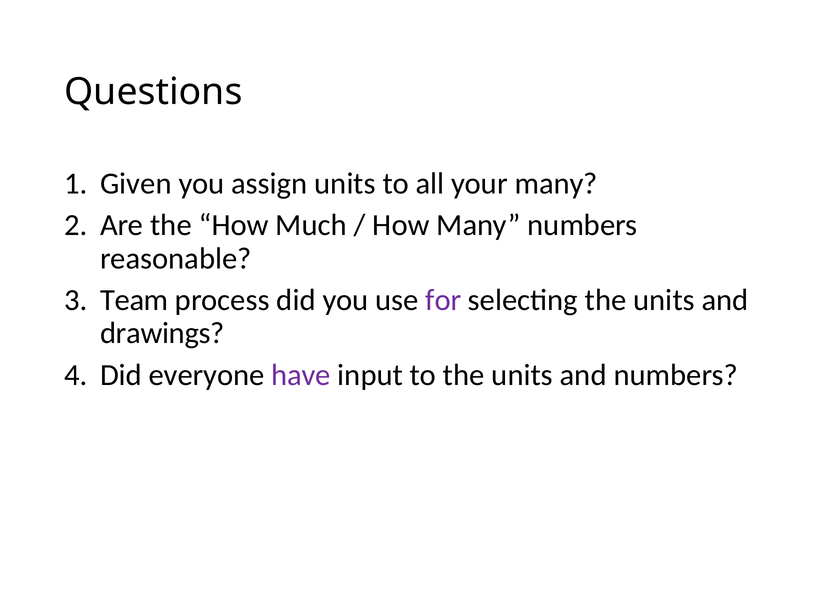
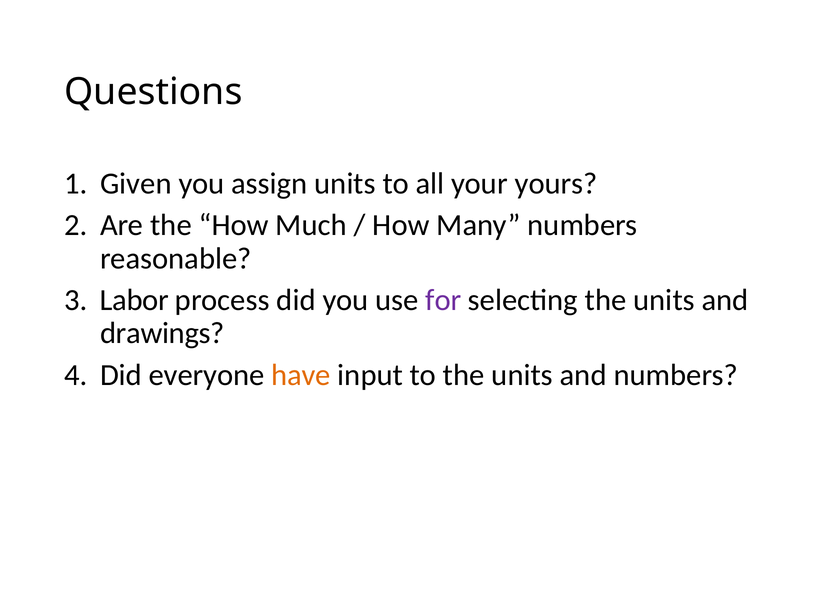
your many: many -> yours (556, 184)
Team: Team -> Labor (134, 300)
have colour: purple -> orange (301, 375)
